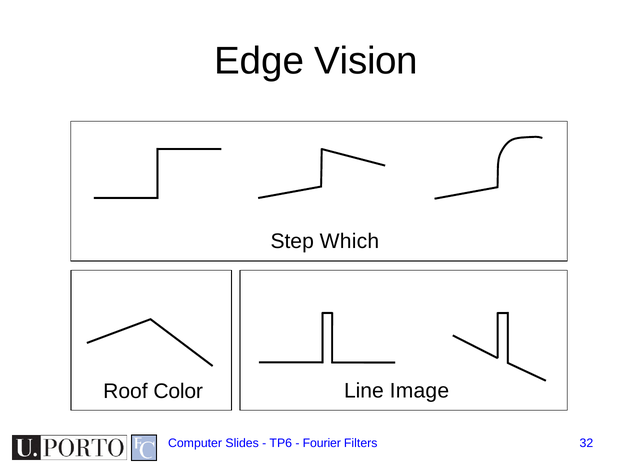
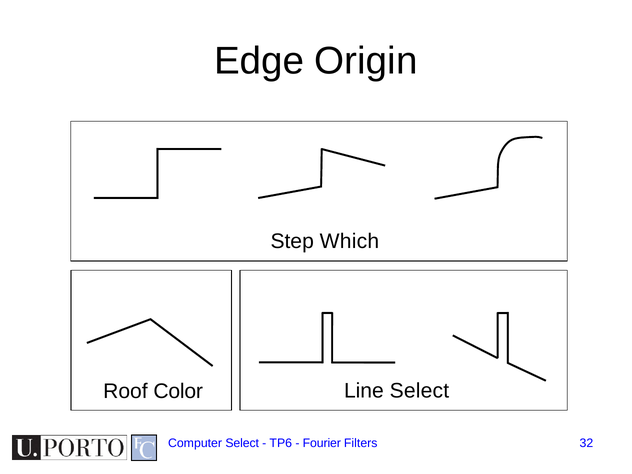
Vision: Vision -> Origin (366, 61)
Line Image: Image -> Select (419, 391)
Computer Slides: Slides -> Select (242, 443)
